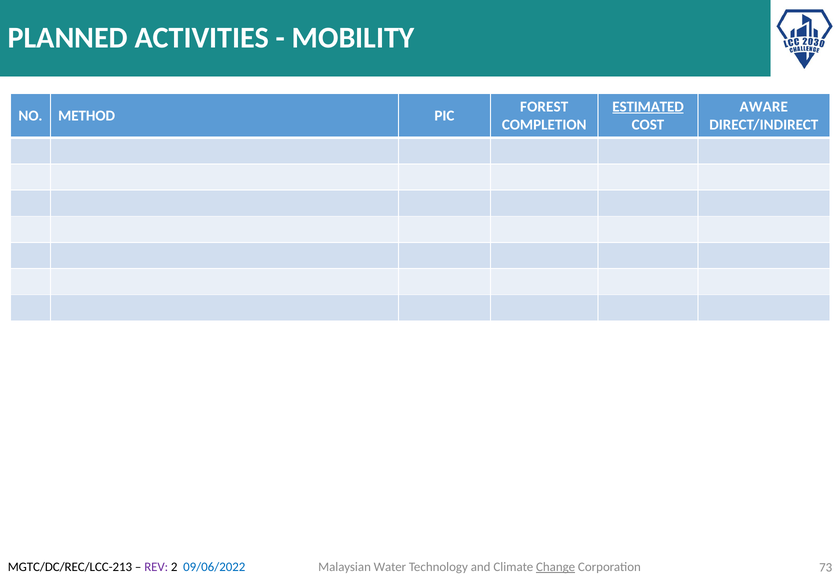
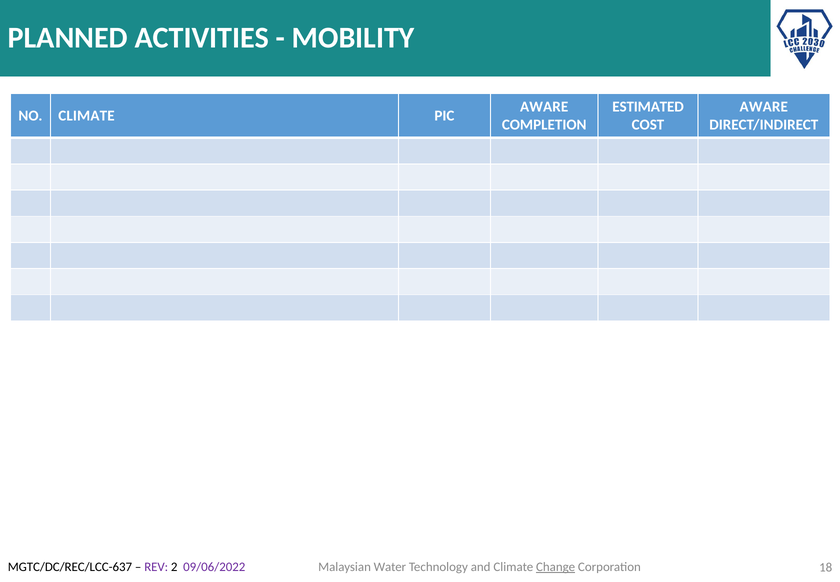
FOREST: FOREST -> AWARE (544, 106)
ESTIMATED underline: present -> none (648, 106)
NO METHOD: METHOD -> CLIMATE (86, 116)
73: 73 -> 18 (826, 567)
MGTC/DC/REC/LCC-213: MGTC/DC/REC/LCC-213 -> MGTC/DC/REC/LCC-637 (70, 567)
09/06/2022 colour: blue -> purple (214, 567)
